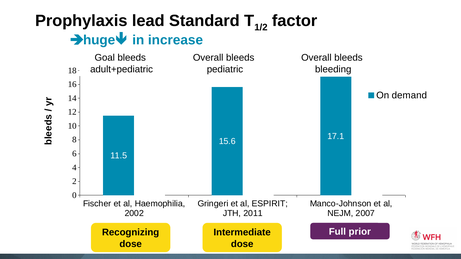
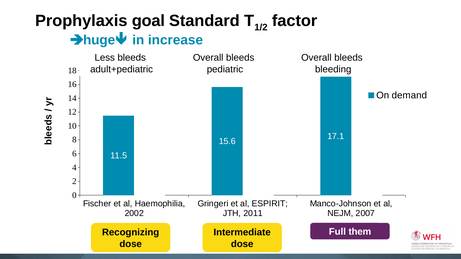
lead: lead -> goal (148, 21)
Goal: Goal -> Less (105, 58)
prior: prior -> them (360, 232)
